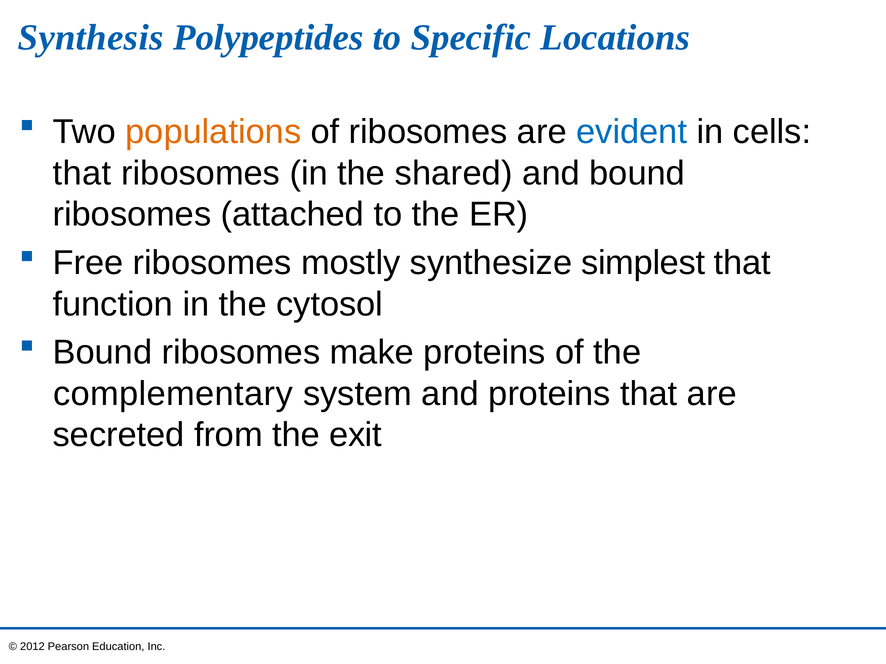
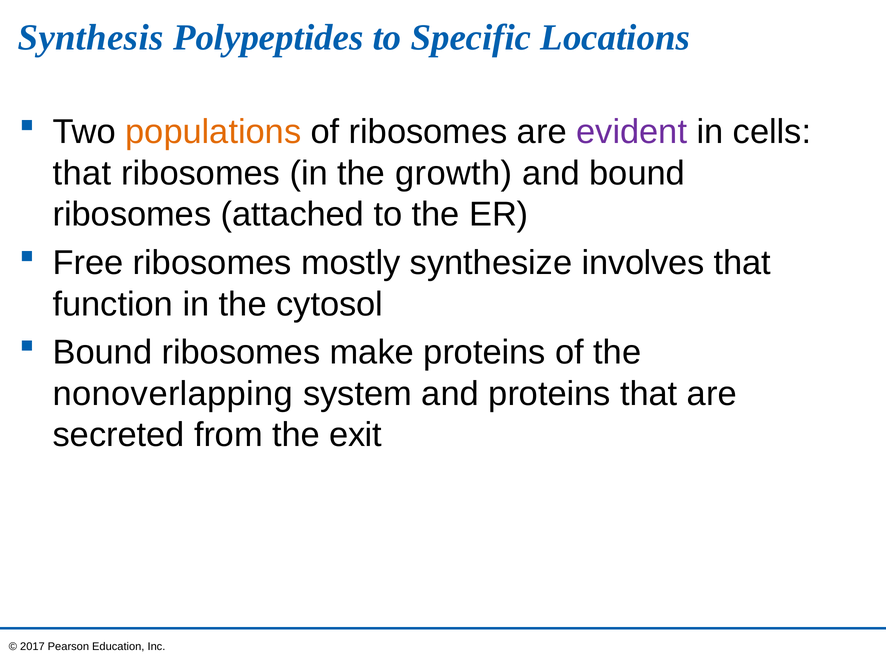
evident colour: blue -> purple (632, 132)
shared: shared -> growth (454, 173)
simplest: simplest -> involves (643, 263)
complementary: complementary -> nonoverlapping (173, 394)
2012: 2012 -> 2017 (32, 647)
